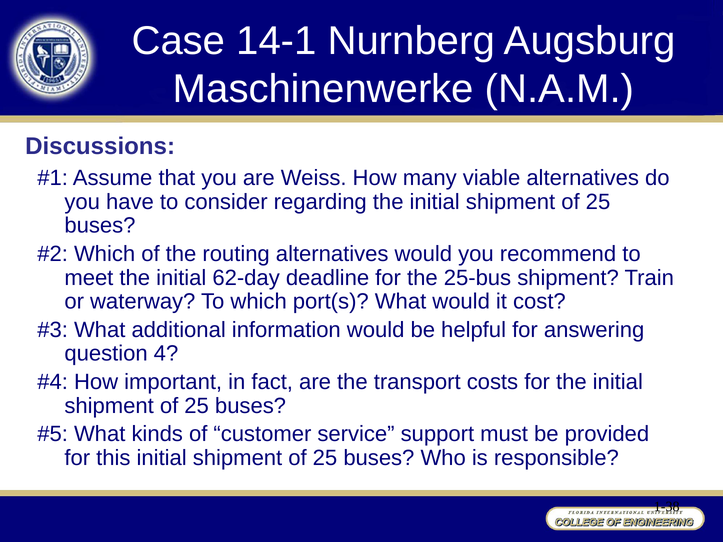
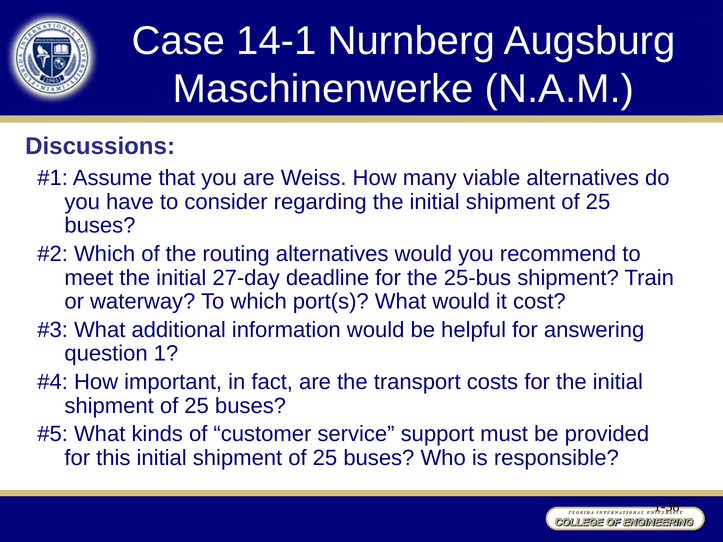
62-day: 62-day -> 27-day (246, 278)
4: 4 -> 1 (166, 354)
